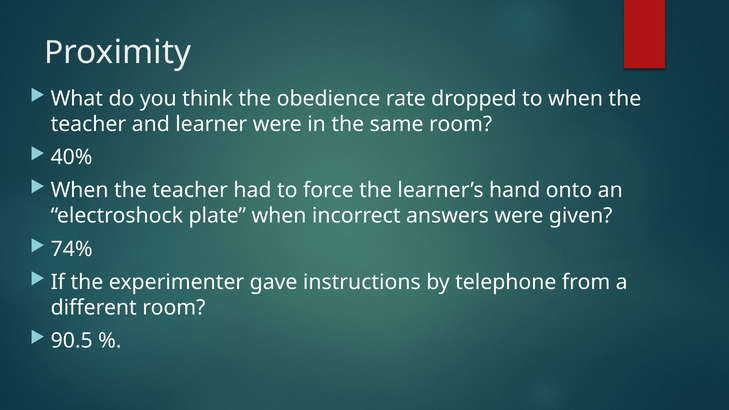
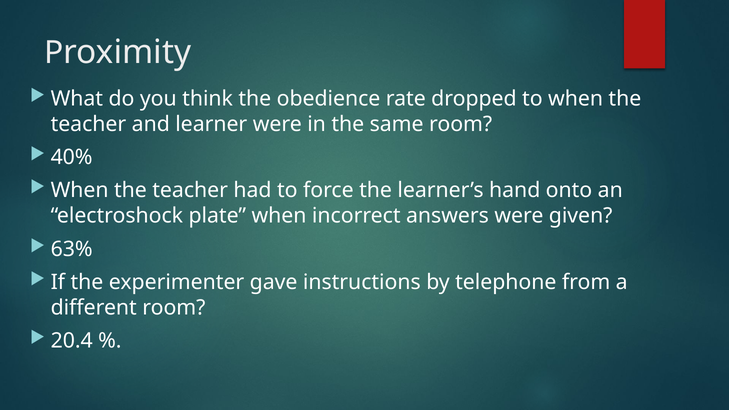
74%: 74% -> 63% (72, 249)
90.5: 90.5 -> 20.4 (72, 341)
